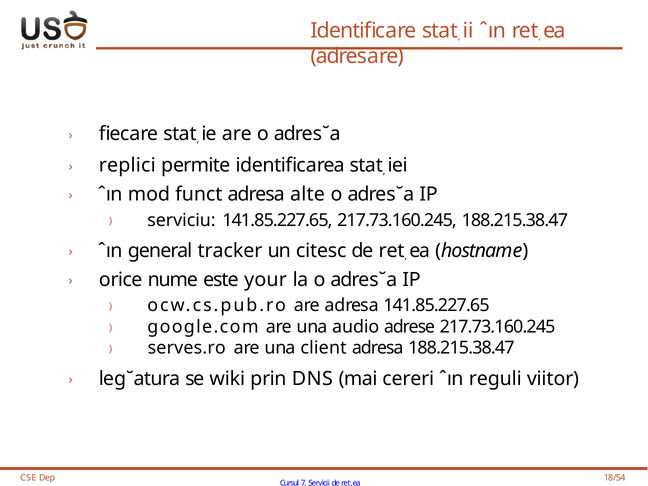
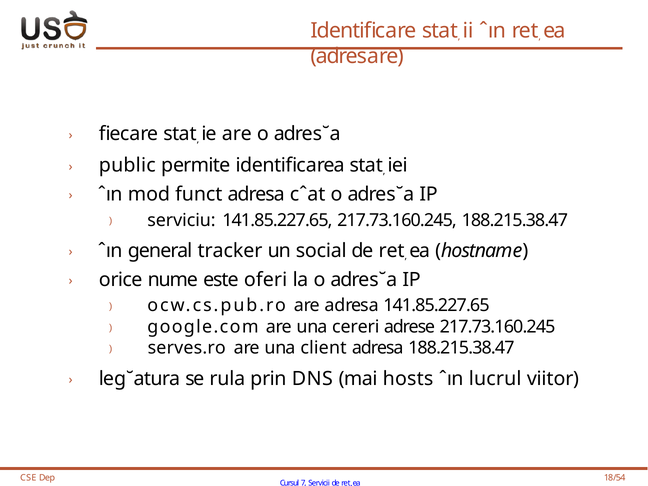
replici: replici -> public (127, 166)
alte: alte -> cˆat (308, 194)
citesc: citesc -> social (321, 251)
your: your -> oferi (266, 280)
audio: audio -> cereri (356, 327)
wiki: wiki -> rula (227, 379)
cereri: cereri -> hosts (408, 379)
reguli: reguli -> lucrul (495, 379)
